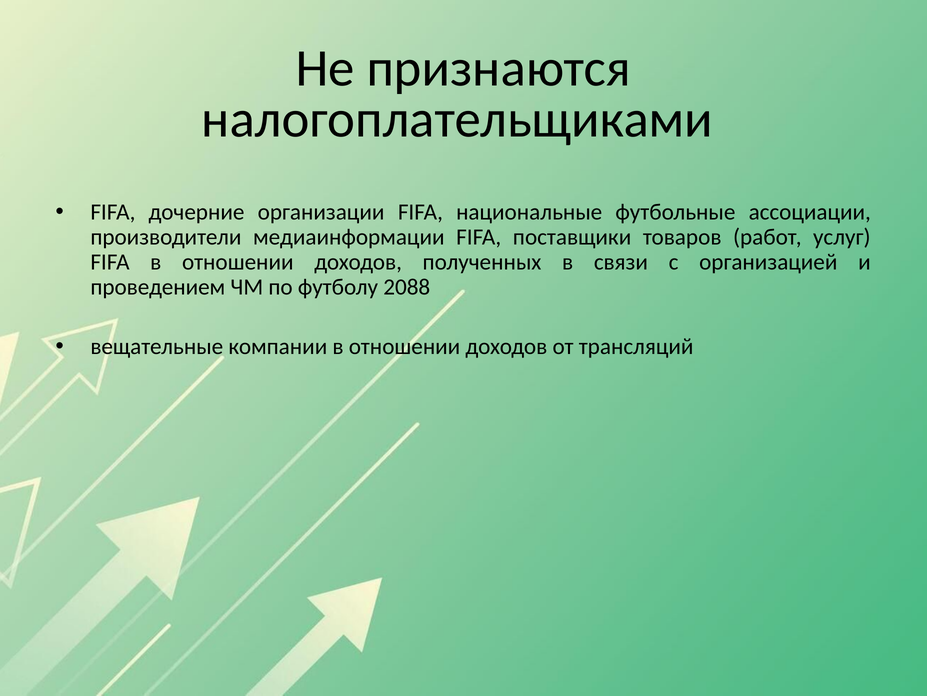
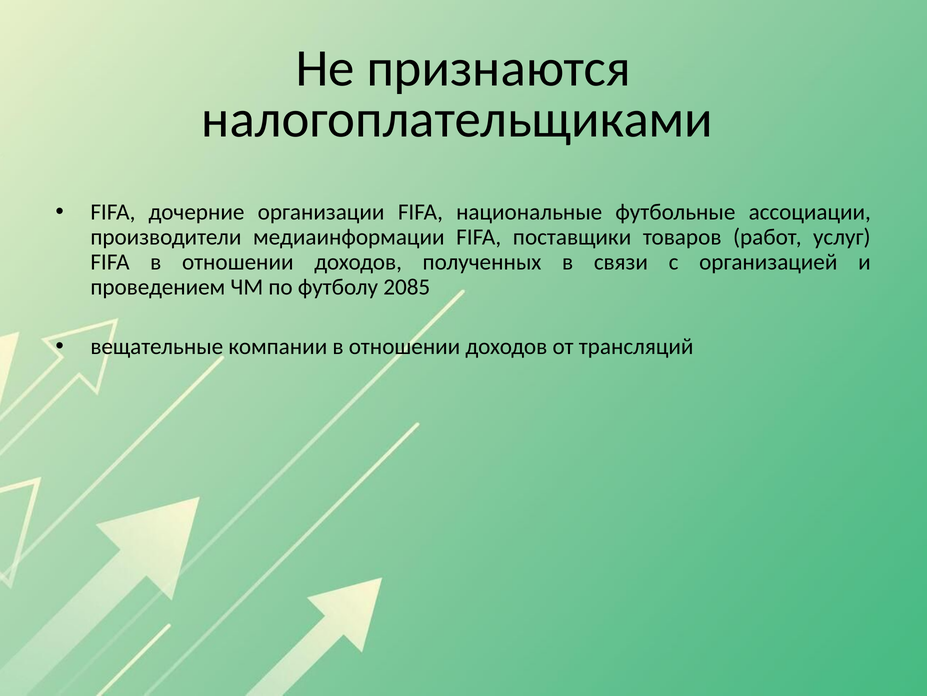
2088: 2088 -> 2085 (407, 287)
